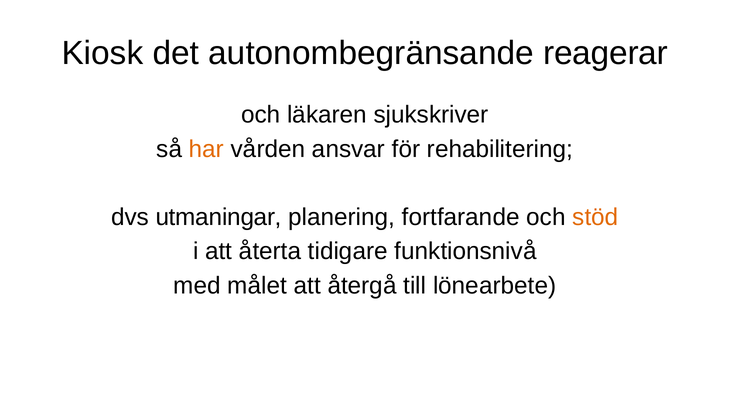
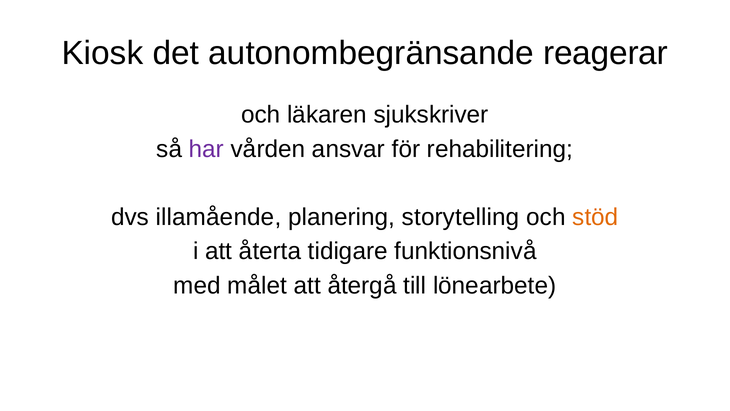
har colour: orange -> purple (206, 149)
utmaningar: utmaningar -> illamående (218, 217)
fortfarande: fortfarande -> storytelling (461, 217)
